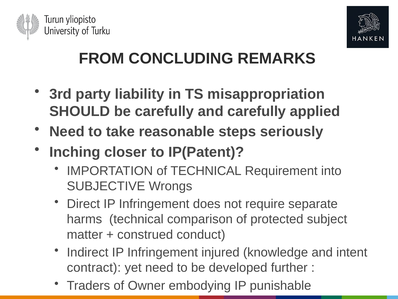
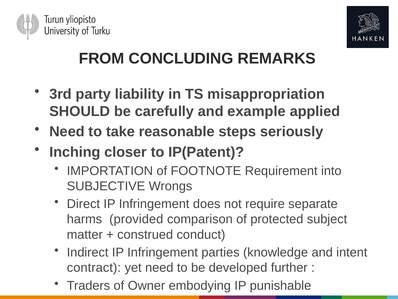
and carefully: carefully -> example (257, 111)
of TECHNICAL: TECHNICAL -> FOOTNOTE (206, 171)
harms technical: technical -> provided (136, 219)
injured: injured -> parties (220, 252)
